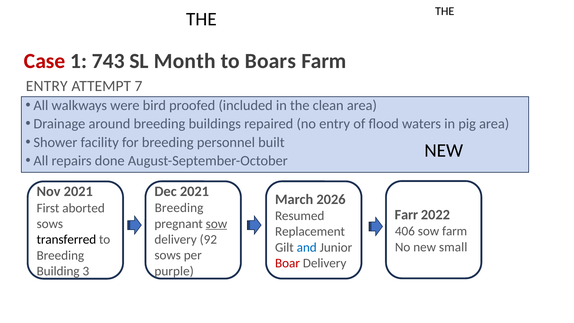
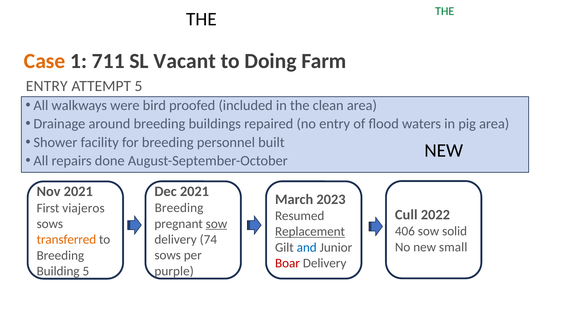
THE colour: black -> green (445, 11)
Case colour: red -> orange (45, 61)
743: 743 -> 711 (108, 61)
Month: Month -> Vacant (185, 61)
Boars: Boars -> Doing (271, 61)
ATTEMPT 7: 7 -> 5 (139, 86)
2026: 2026 -> 2023 (331, 199)
aborted: aborted -> viajeros (83, 208)
Farr: Farr -> Cull (406, 215)
sow farm: farm -> solid (455, 231)
Replacement underline: none -> present (310, 232)
92: 92 -> 74 (208, 239)
transferred colour: black -> orange (66, 239)
Building 3: 3 -> 5 (86, 271)
